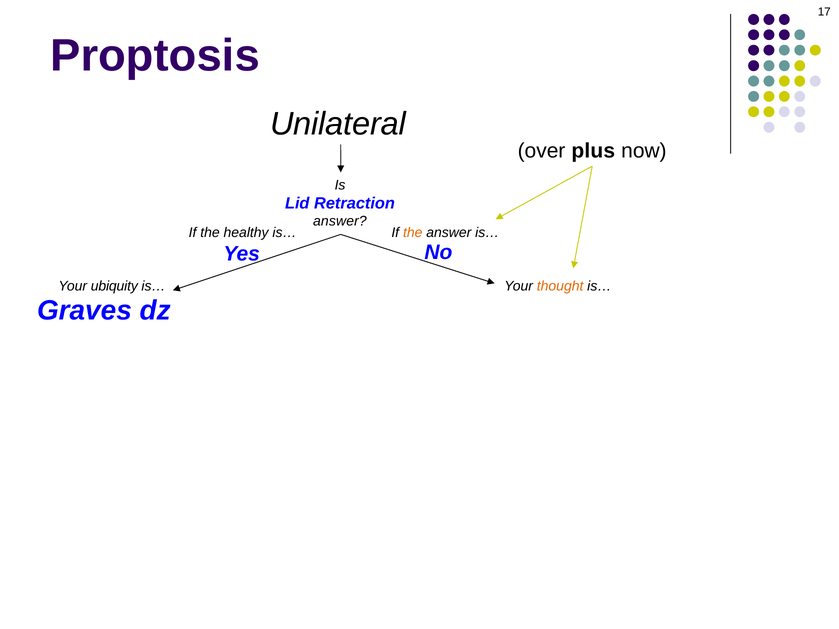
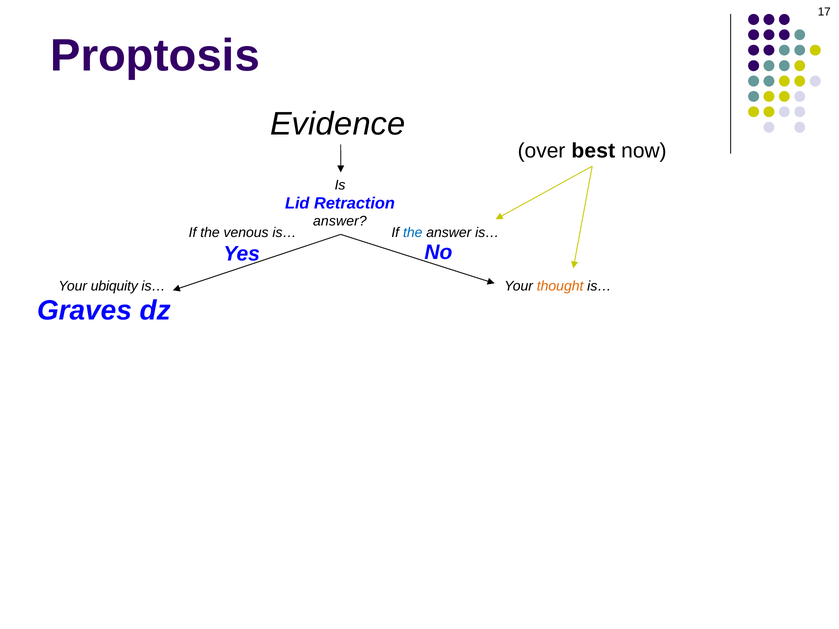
Unilateral: Unilateral -> Evidence (338, 124)
plus: plus -> best (593, 151)
healthy: healthy -> venous (246, 233)
the colour: orange -> blue (413, 233)
